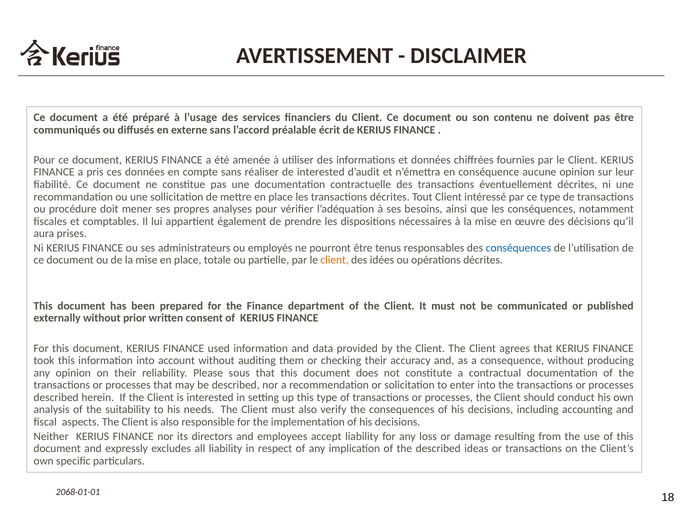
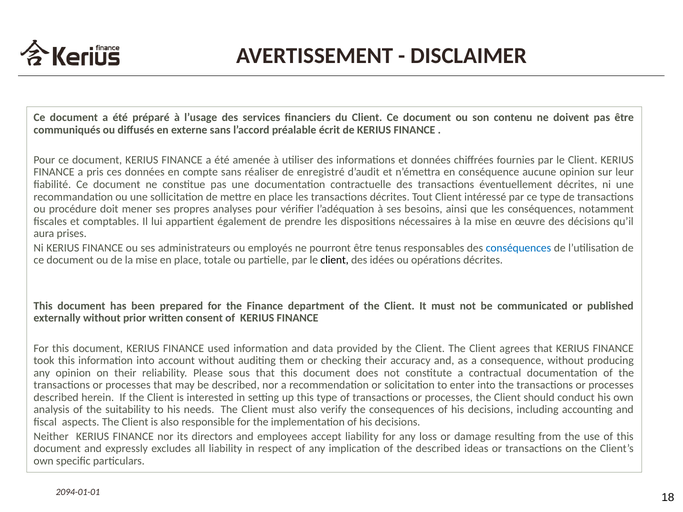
de interested: interested -> enregistré (321, 172)
client colour: orange -> black (335, 260)
2068-01-01: 2068-01-01 -> 2094-01-01 (78, 492)
